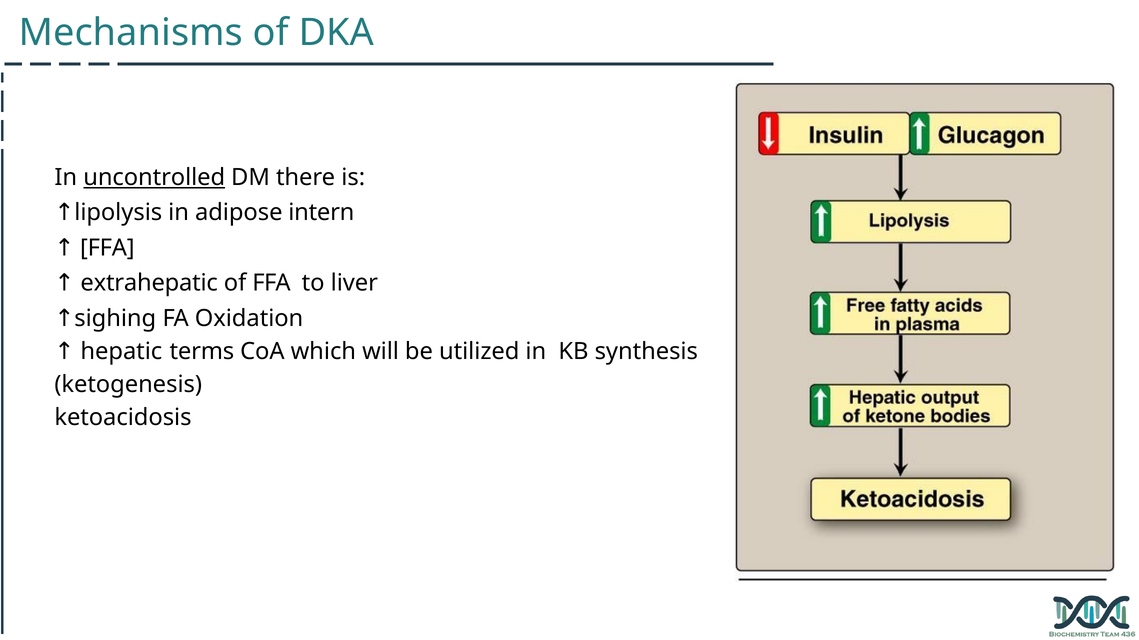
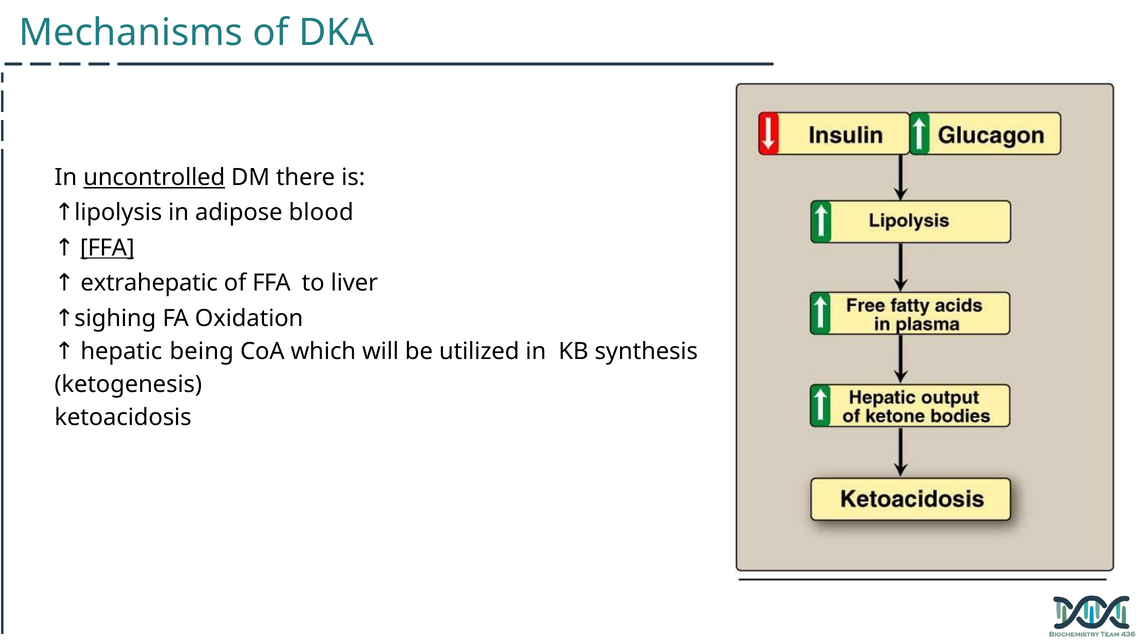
intern: intern -> blood (321, 213)
FFA underline: none -> present (107, 248)
terms: terms -> being (202, 352)
